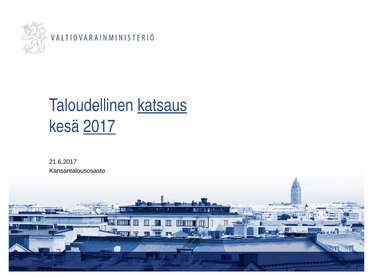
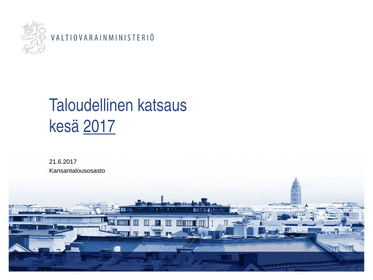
katsaus underline: present -> none (162, 105)
